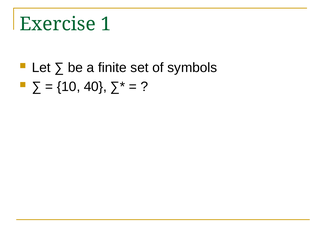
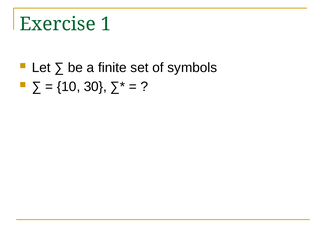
40: 40 -> 30 (95, 87)
